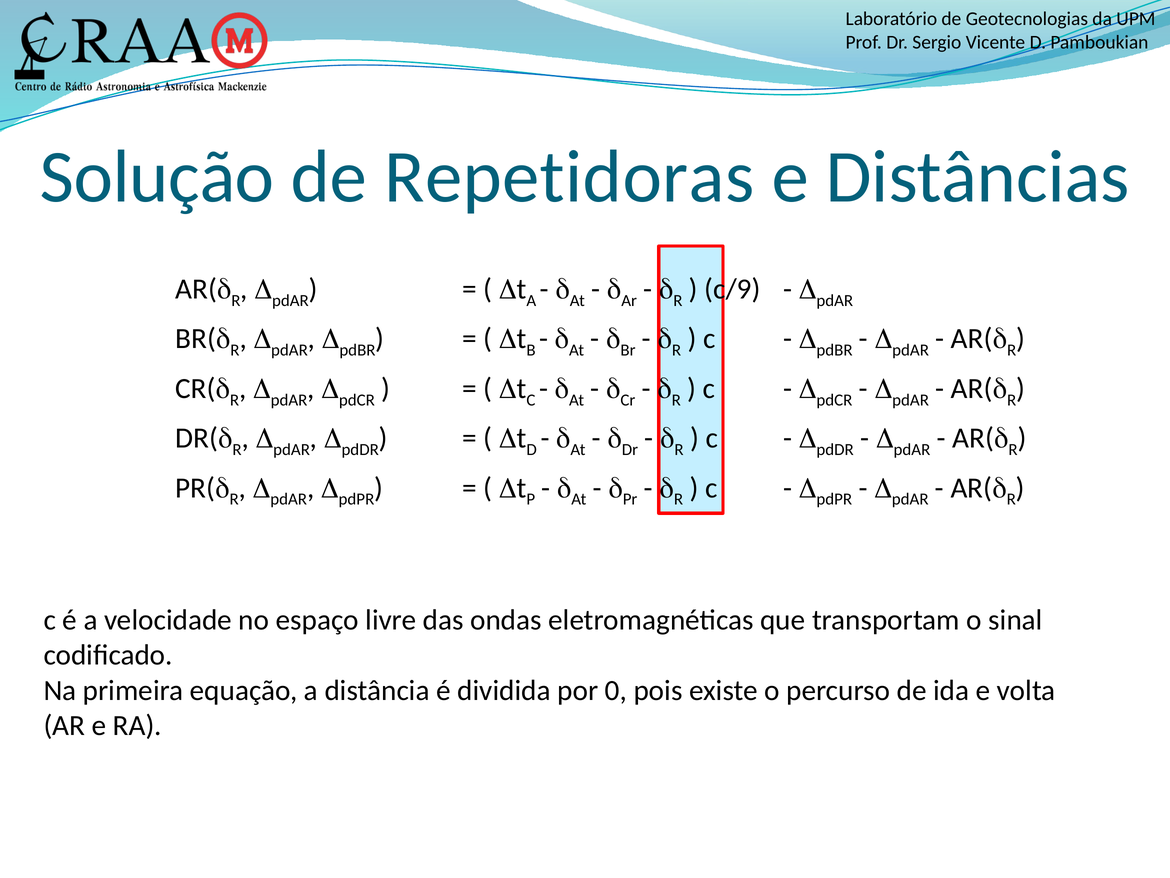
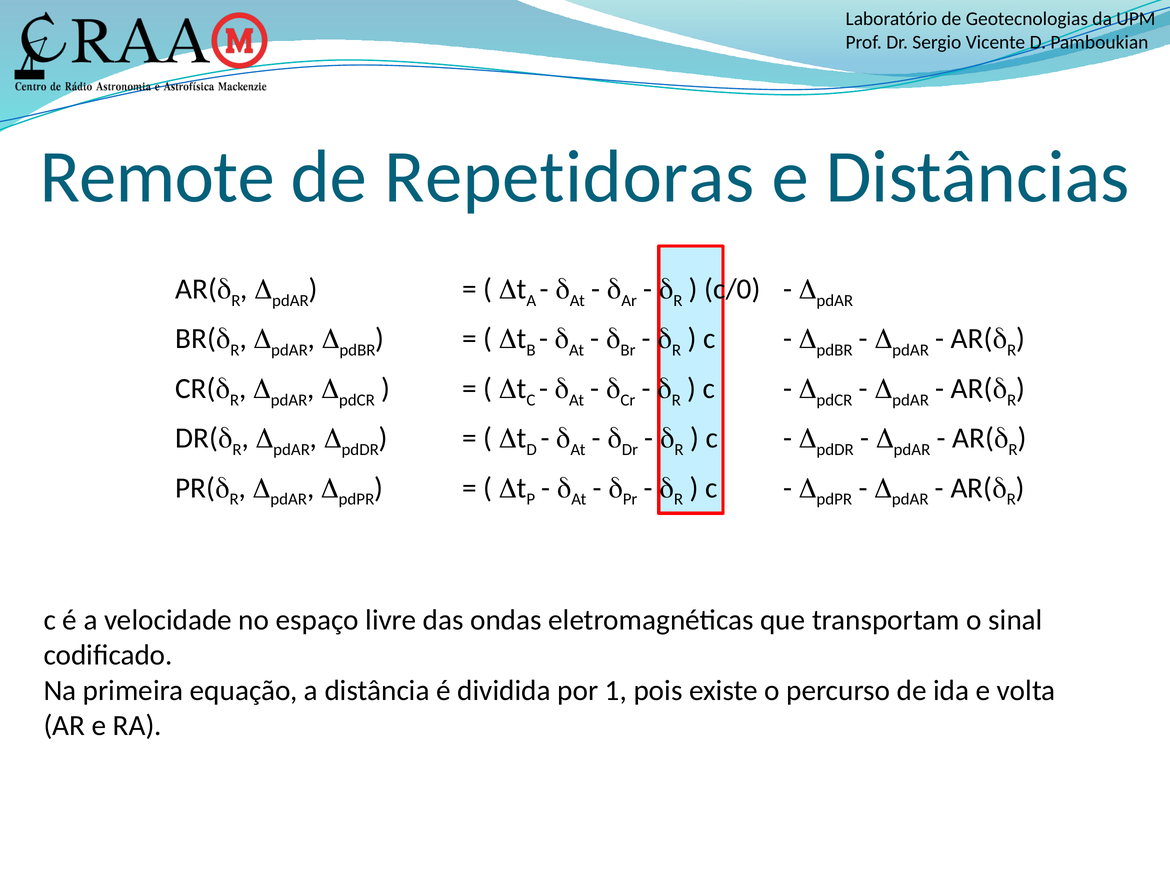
Solução: Solução -> Remote (157, 177)
c/9: c/9 -> c/0 (733, 289)
0: 0 -> 1 (616, 690)
